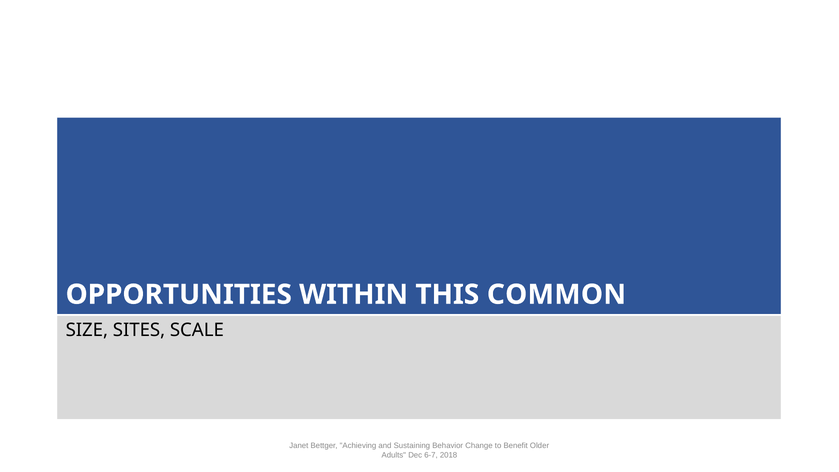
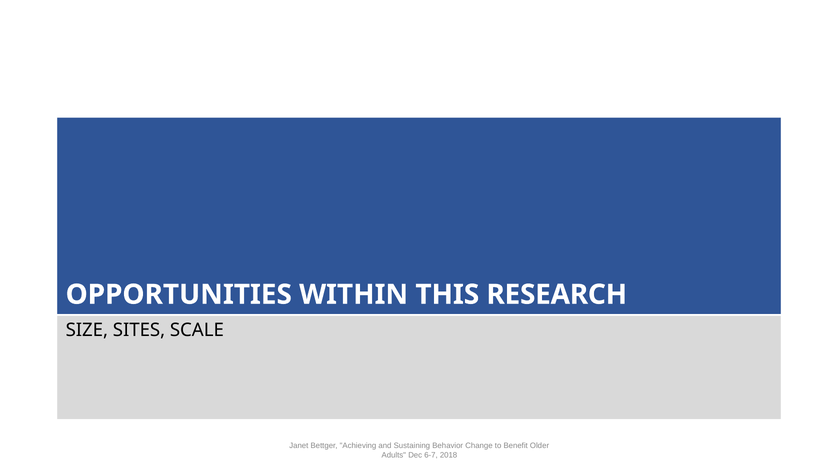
COMMON: COMMON -> RESEARCH (557, 294)
